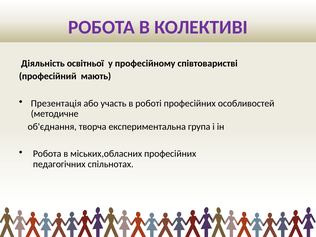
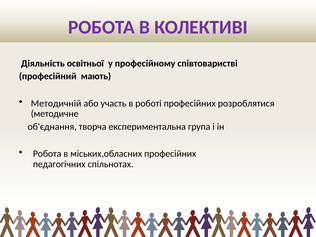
Презентація: Презентація -> Методичній (56, 103)
особливостей: особливостей -> розроблятися (246, 103)
